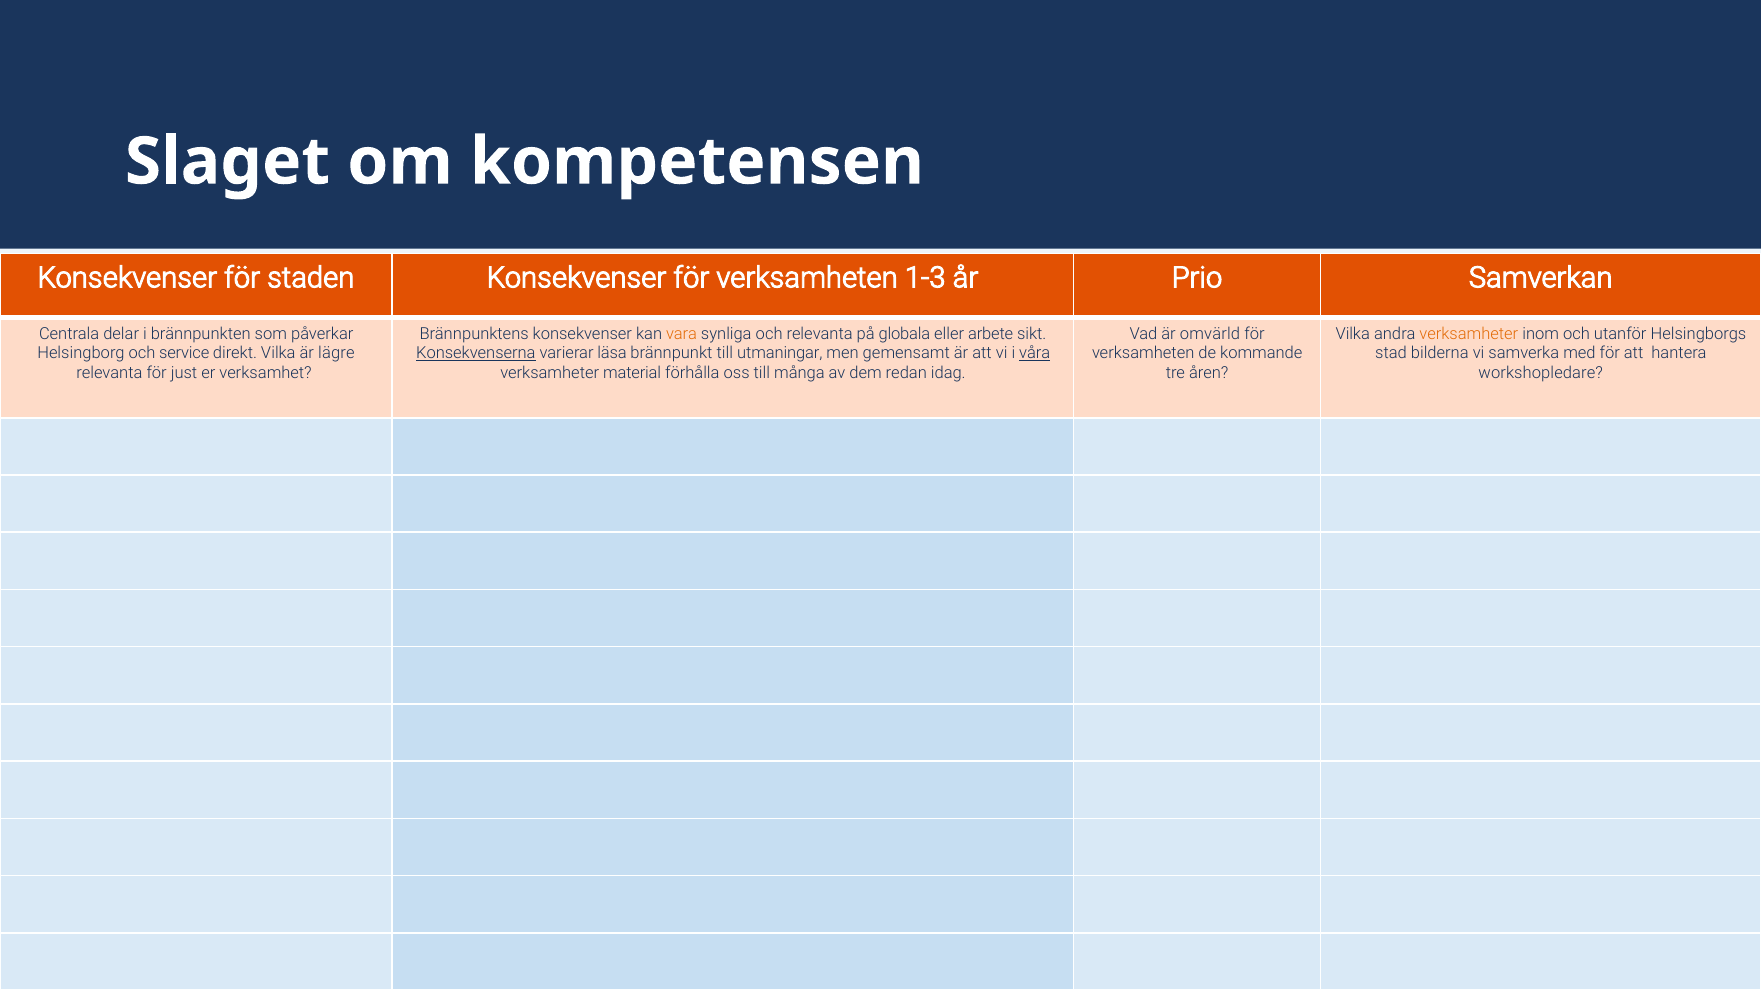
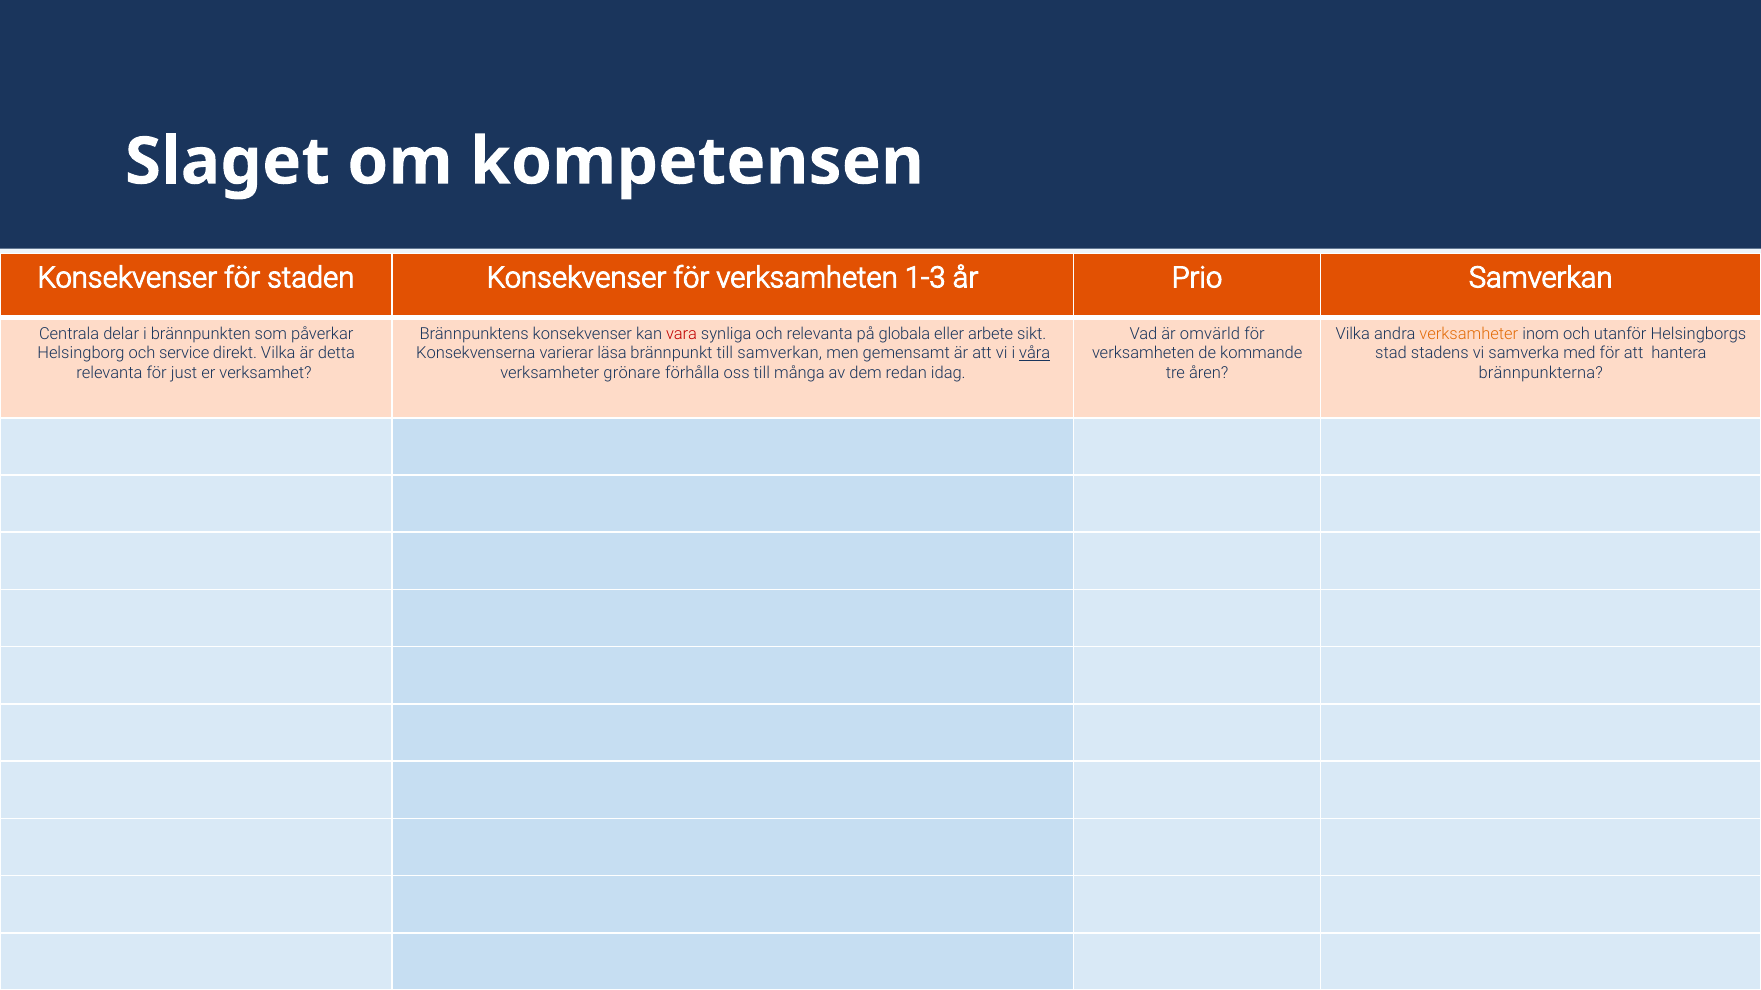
vara colour: orange -> red (682, 334)
lägre: lägre -> detta (336, 354)
Konsekvenserna underline: present -> none (476, 354)
till utmaningar: utmaningar -> samverkan (780, 354)
bilderna: bilderna -> stadens (1440, 354)
material: material -> grönare (632, 373)
workshopledare: workshopledare -> brännpunkterna (1541, 373)
